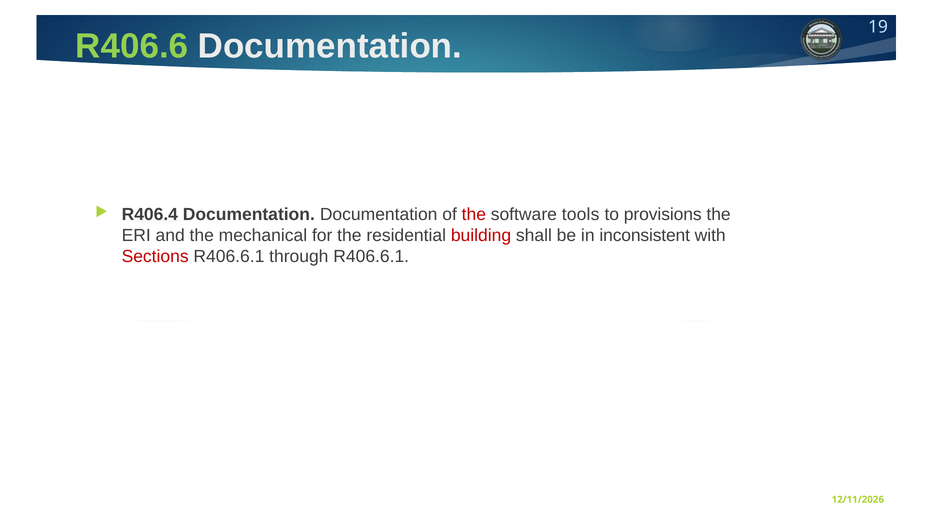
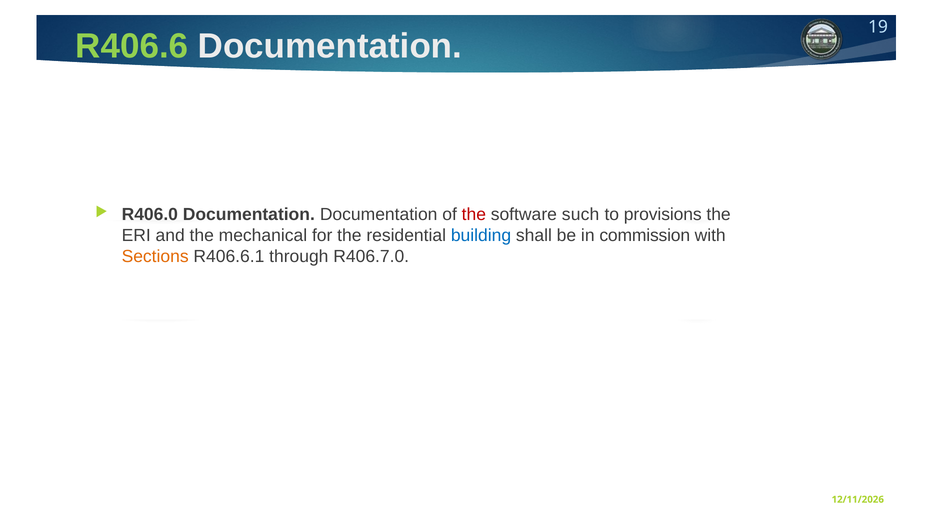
R406.4: R406.4 -> R406.0 (150, 214)
tools: tools -> such (581, 214)
building colour: red -> blue (481, 235)
inconsistent: inconsistent -> commission (645, 235)
Sections colour: red -> orange (155, 256)
through R406.6.1: R406.6.1 -> R406.7.0 (371, 256)
